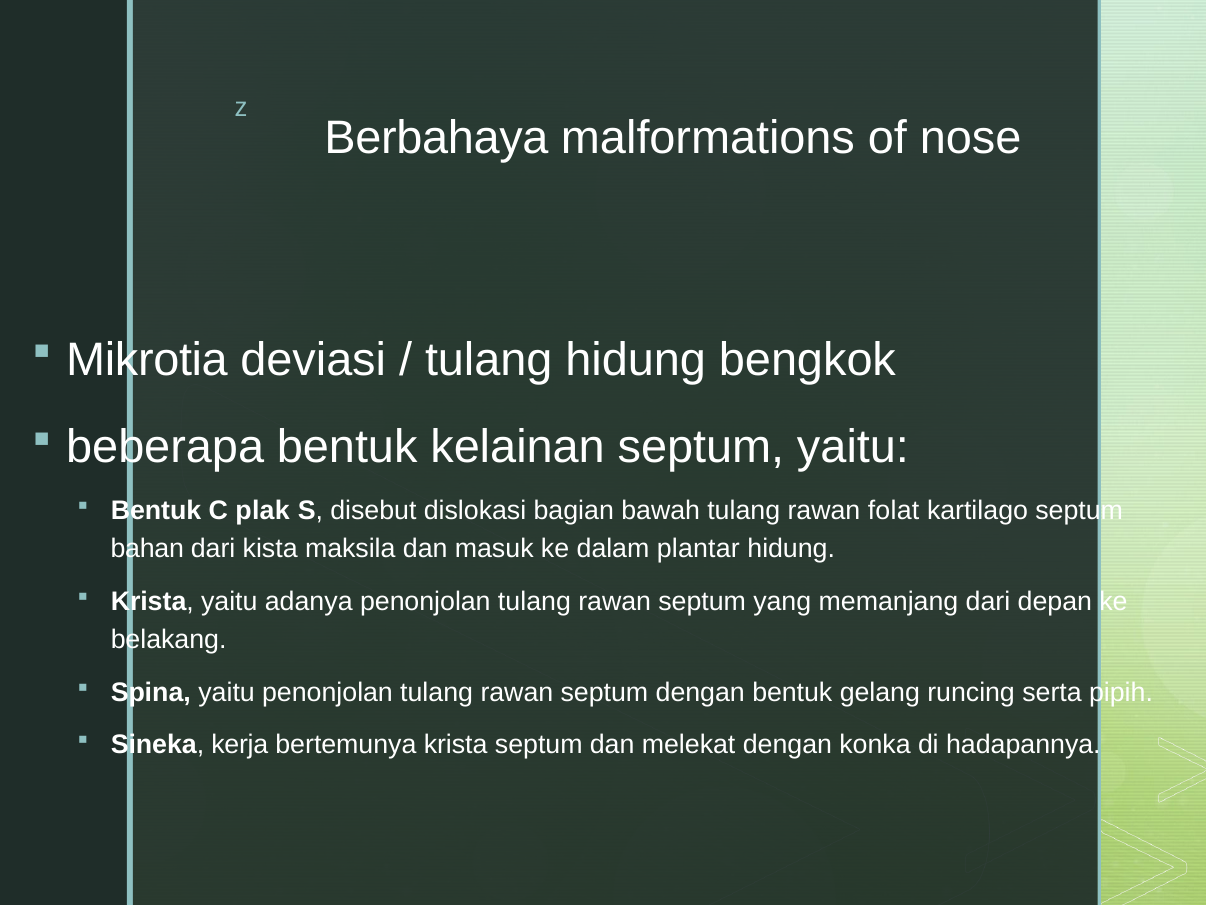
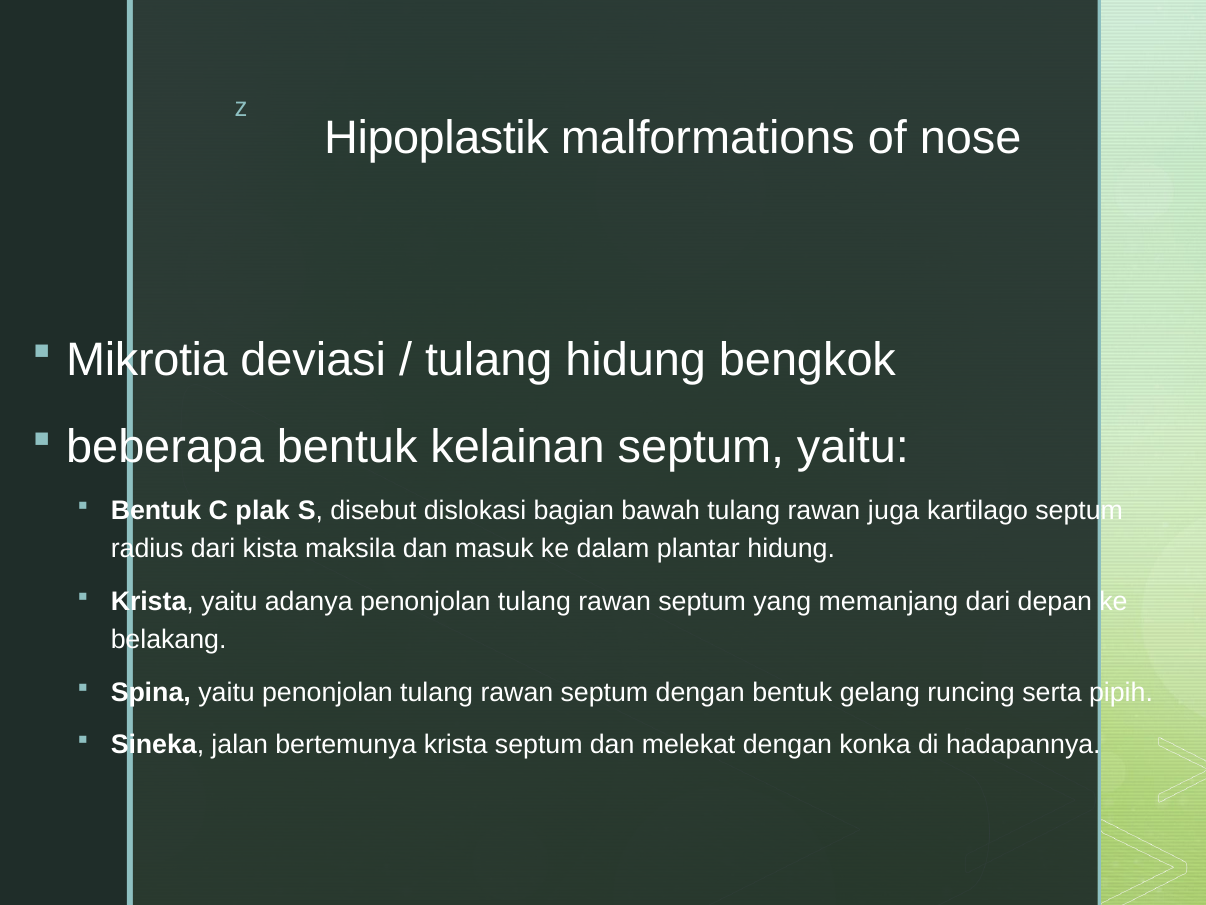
Berbahaya: Berbahaya -> Hipoplastik (437, 138)
folat: folat -> juga (894, 510)
bahan: bahan -> radius (147, 549)
kerja: kerja -> jalan (240, 744)
